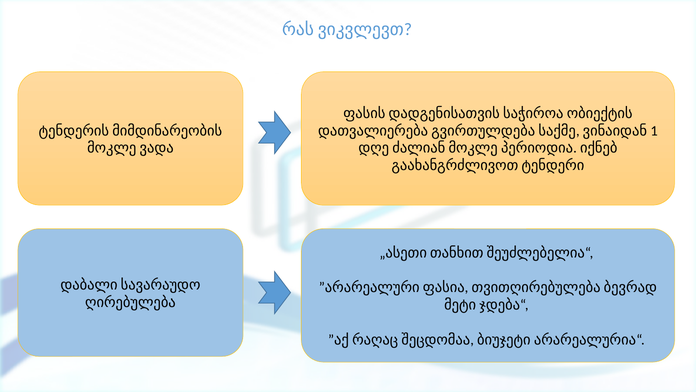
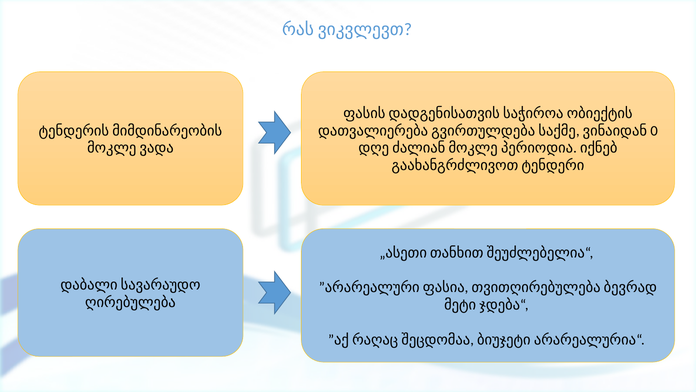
1: 1 -> 0 (654, 131)
